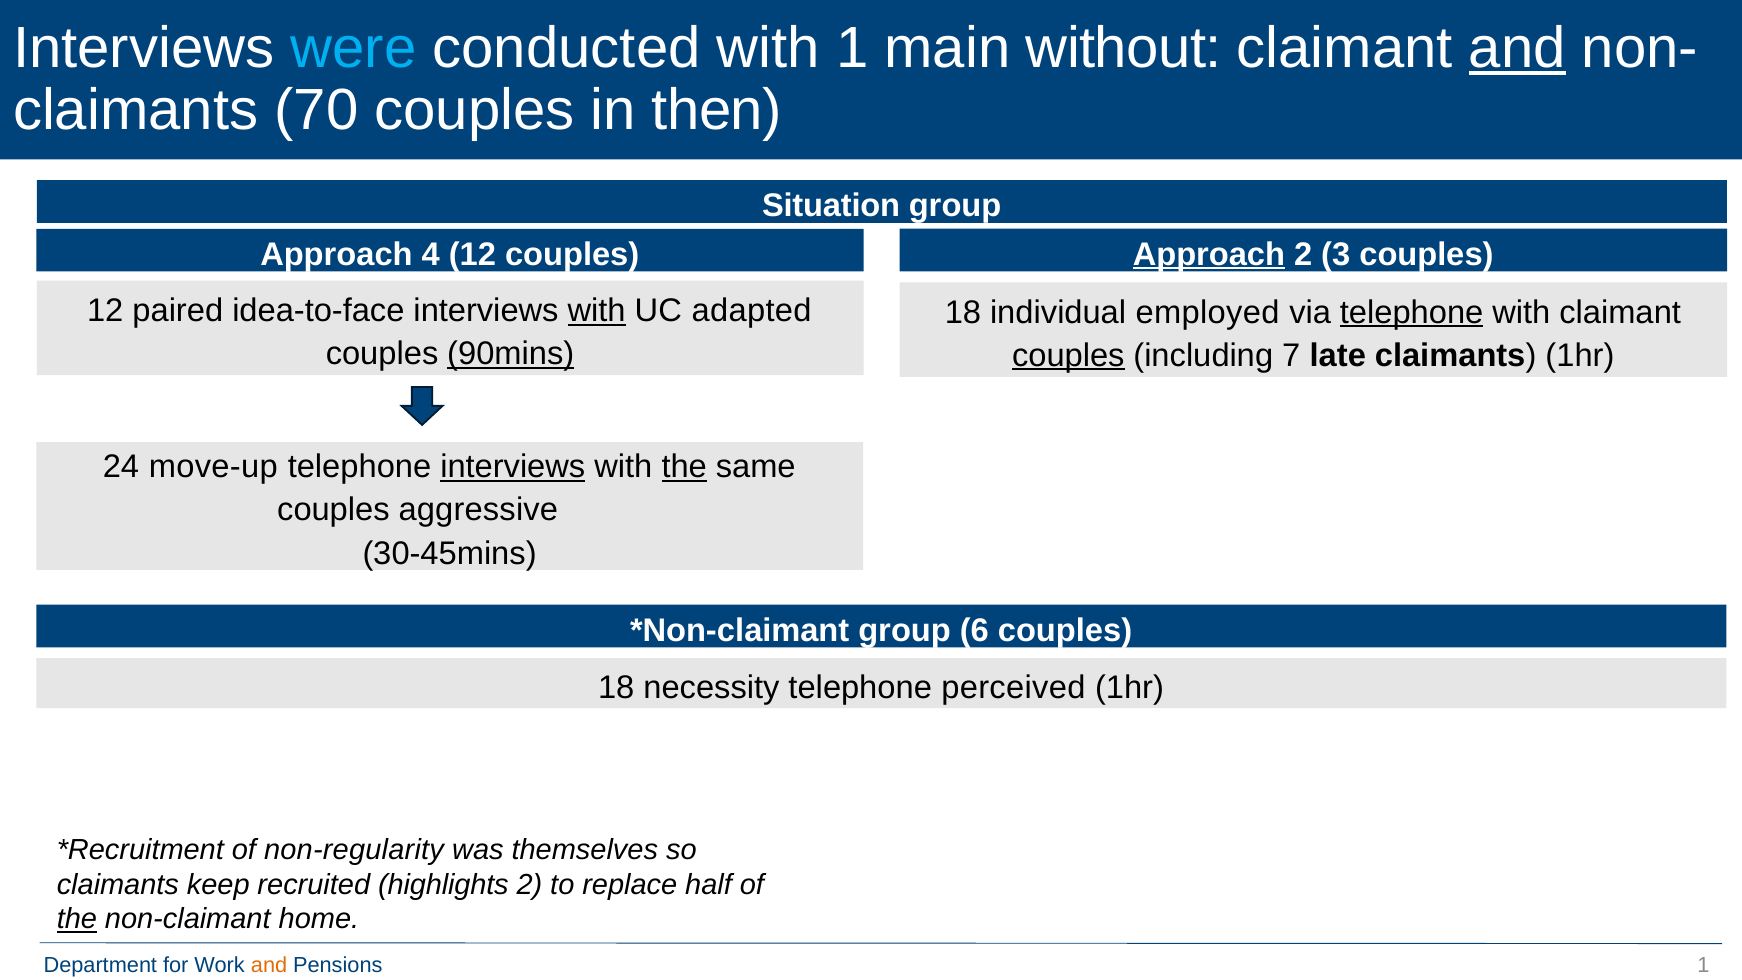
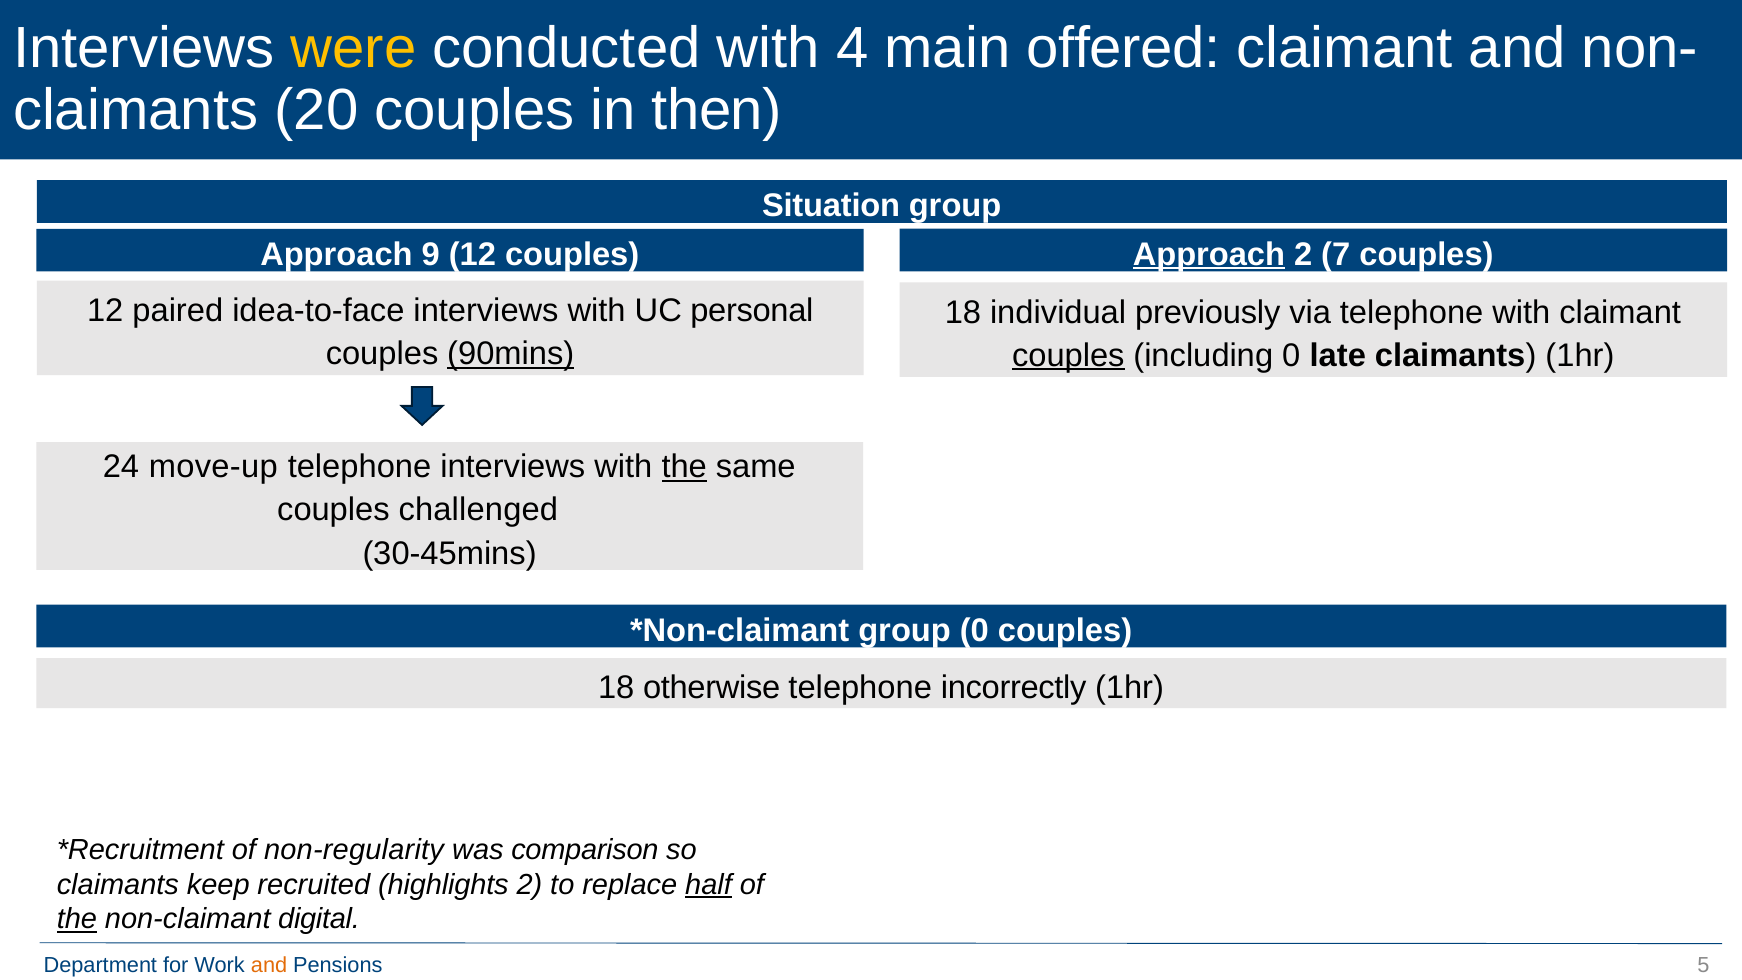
were colour: light blue -> yellow (354, 48)
with 1: 1 -> 4 (852, 48)
without: without -> offered (1124, 48)
and underline: present -> none (1517, 48)
70: 70 -> 20 (316, 111)
4: 4 -> 9 (431, 254)
3: 3 -> 7 (1336, 254)
with underline: present -> none (597, 311)
adapted: adapted -> personal (752, 311)
employed: employed -> previously (1208, 312)
telephone underline: present -> none (1412, 312)
including 7: 7 -> 0 (1291, 355)
interviews underline: present -> none (513, 467)
aggressive: aggressive -> challenged (478, 510)
group 6: 6 -> 0 (974, 630)
necessity: necessity -> otherwise (712, 687)
perceived: perceived -> incorrectly (1014, 687)
themselves: themselves -> comparison (585, 850)
half underline: none -> present (709, 884)
home: home -> digital (319, 919)
1: 1 -> 5 (1703, 965)
